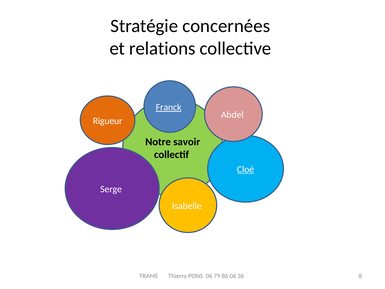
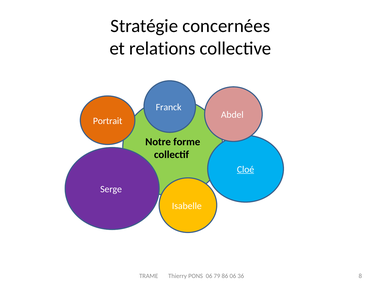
Franck underline: present -> none (169, 107)
Rigueur: Rigueur -> Portrait (108, 121)
savoir: savoir -> forme (187, 142)
